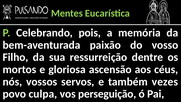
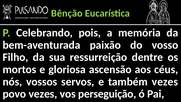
Mentes: Mentes -> Bênção (67, 13)
povo culpa: culpa -> vezes (43, 94)
